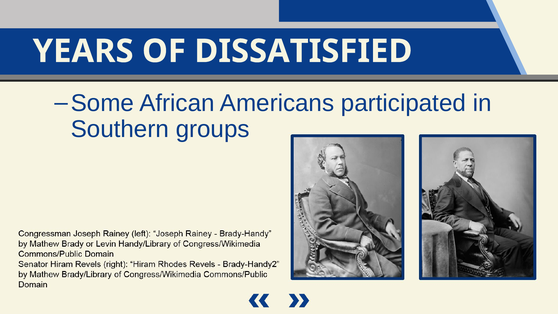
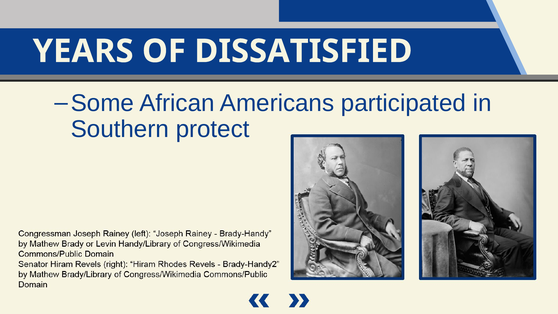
groups: groups -> protect (213, 129)
